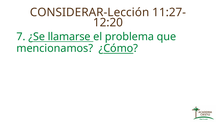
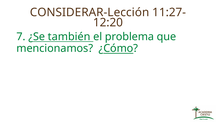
llamarse: llamarse -> también (69, 37)
